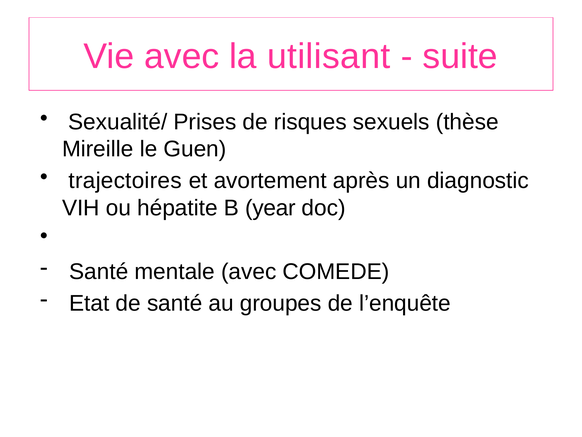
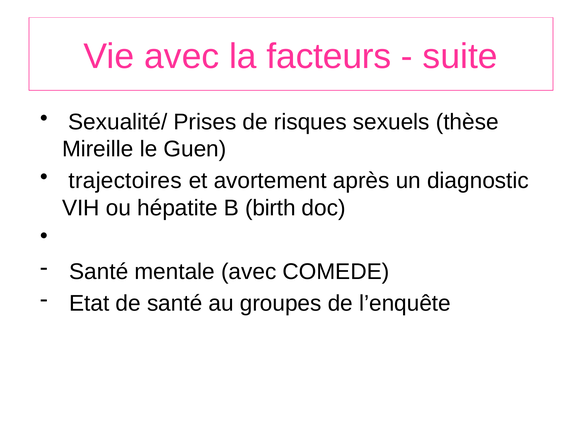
utilisant: utilisant -> facteurs (329, 56)
year: year -> birth (270, 208)
